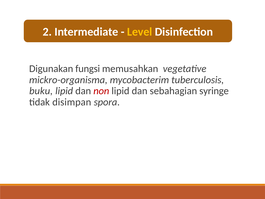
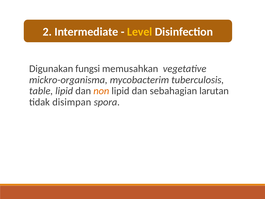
buku: buku -> table (41, 91)
non colour: red -> orange (101, 91)
syringe: syringe -> larutan (214, 91)
